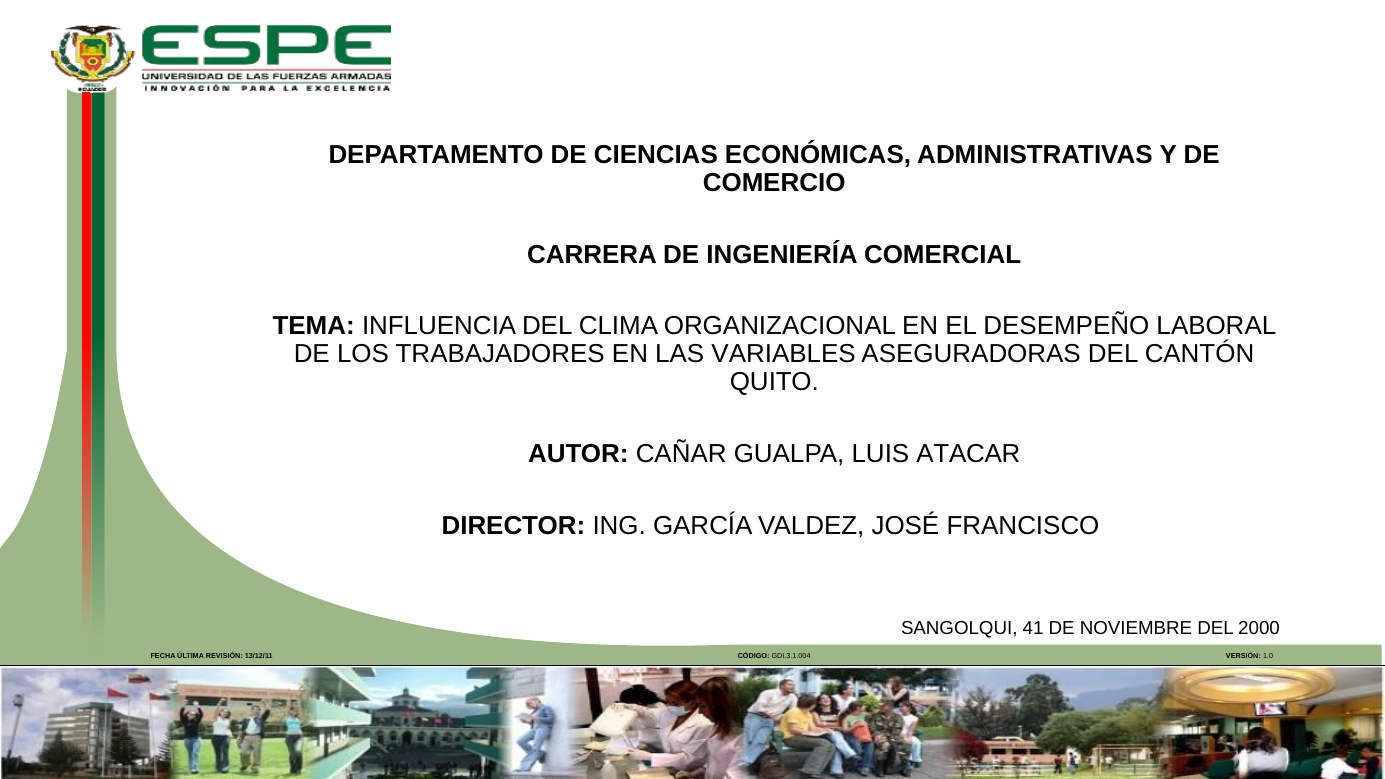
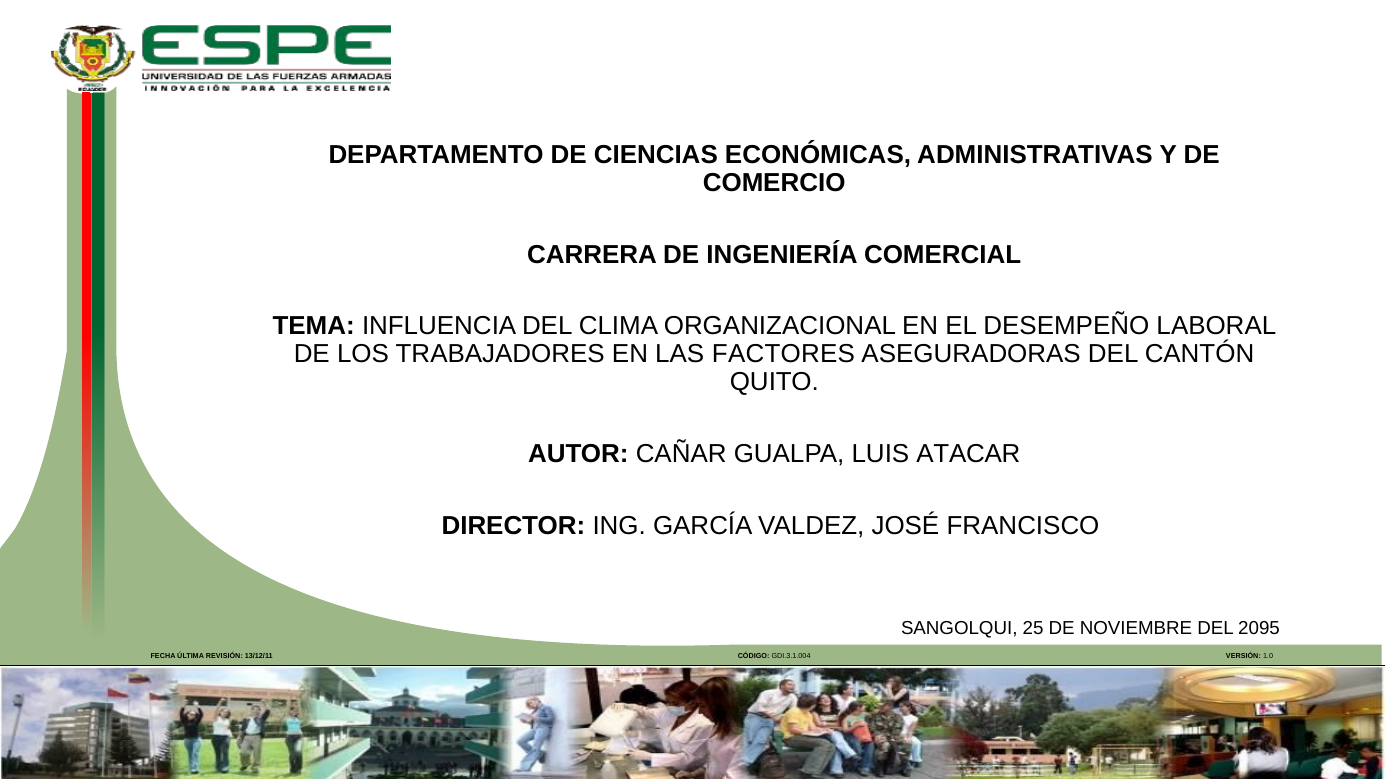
VARIABLES: VARIABLES -> FACTORES (783, 354)
41: 41 -> 25 (1033, 628)
2000: 2000 -> 2095 (1259, 628)
